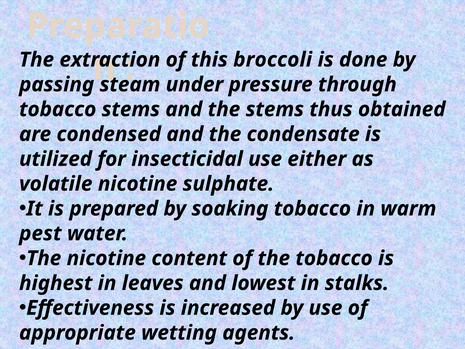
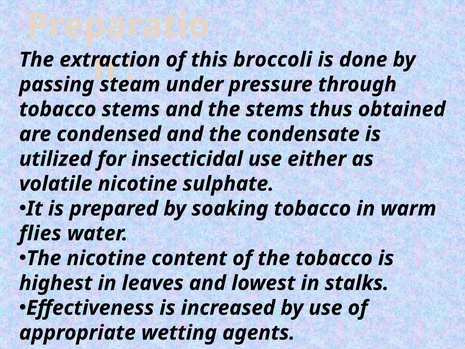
pest: pest -> flies (40, 233)
